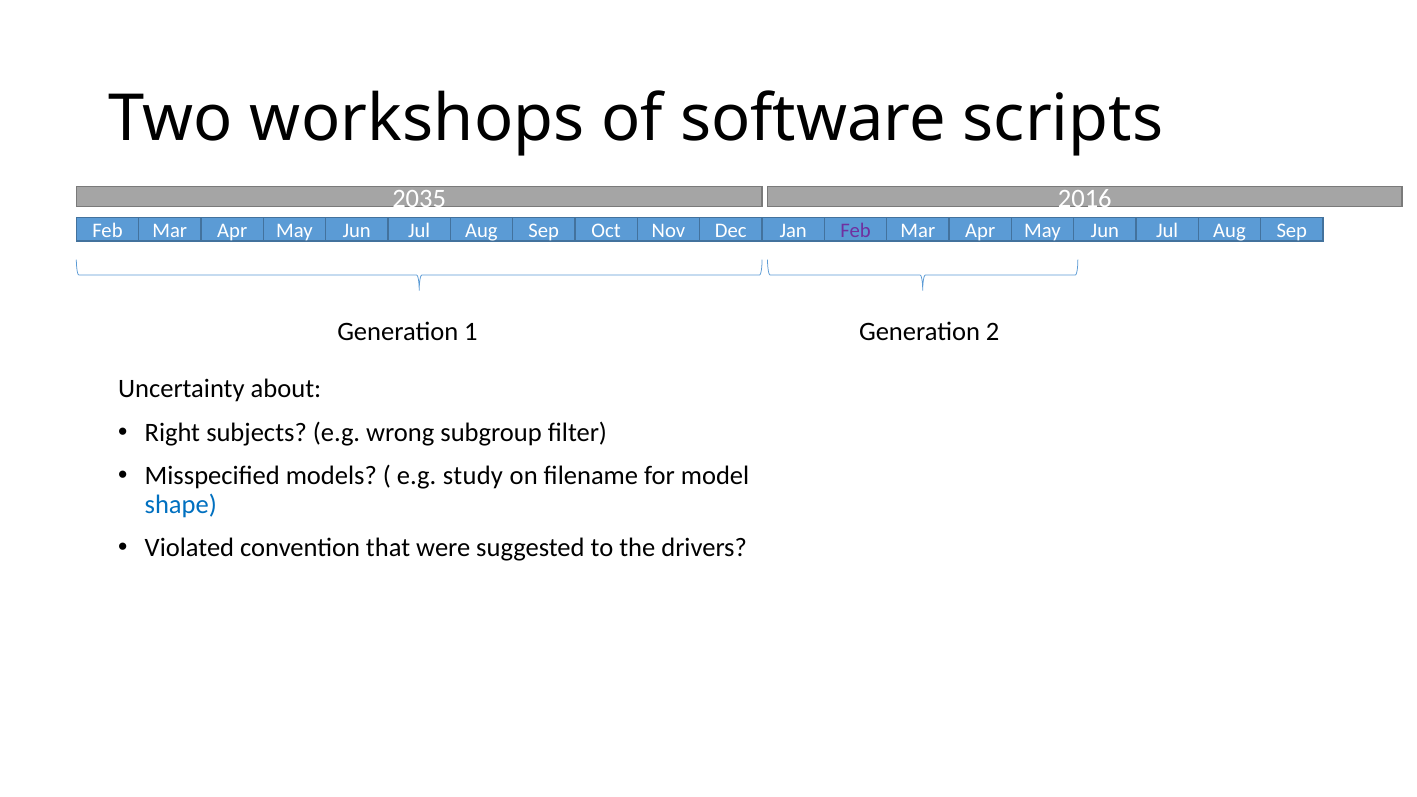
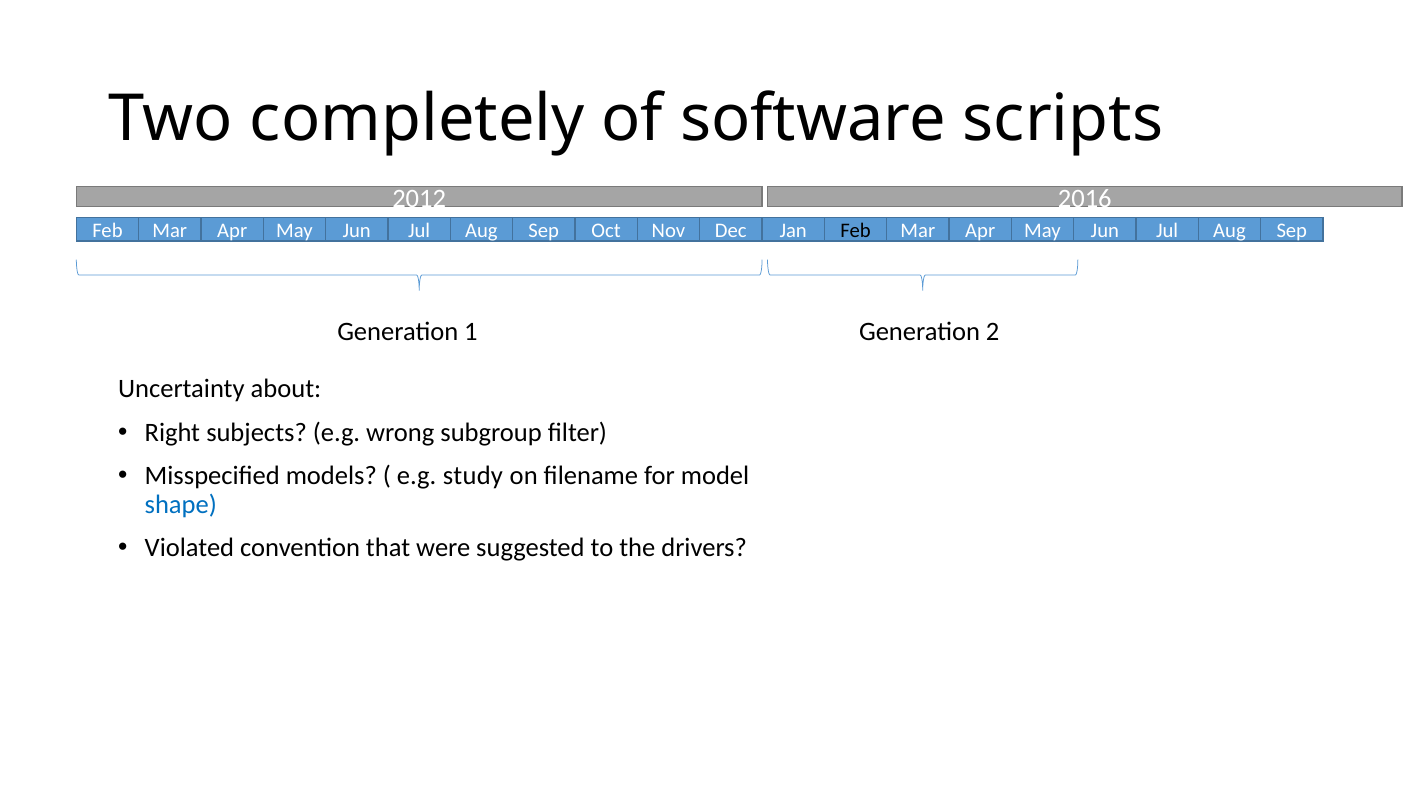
workshops: workshops -> completely (417, 119)
2035: 2035 -> 2012 (419, 198)
Feb colour: purple -> black (856, 231)
